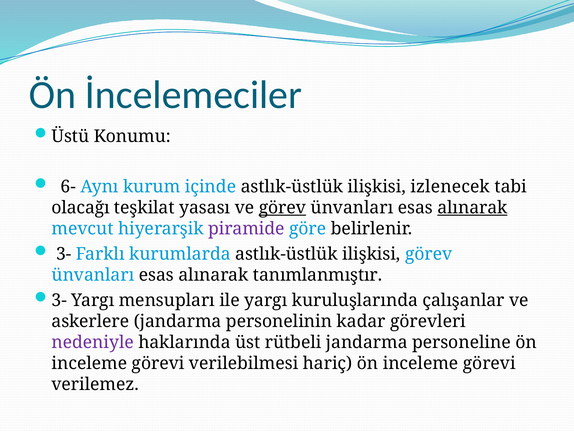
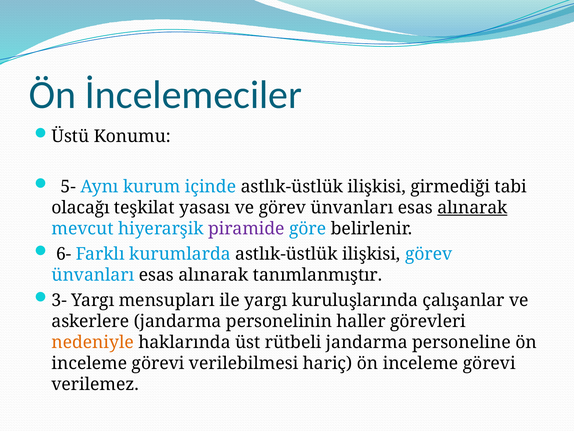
6-: 6- -> 5- (68, 186)
izlenecek: izlenecek -> girmediği (450, 186)
görev underline: present -> none (282, 207)
3-: 3- -> 6- (64, 254)
kadar: kadar -> haller (361, 321)
nedeniyle colour: purple -> orange (93, 342)
